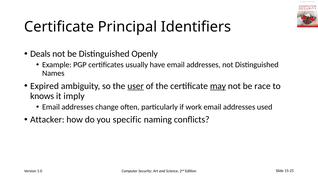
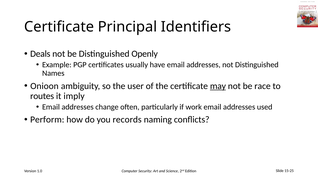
Expired: Expired -> Onioon (44, 86)
user underline: present -> none (136, 86)
knows: knows -> routes (42, 96)
Attacker: Attacker -> Perform (47, 120)
specific: specific -> records (127, 120)
